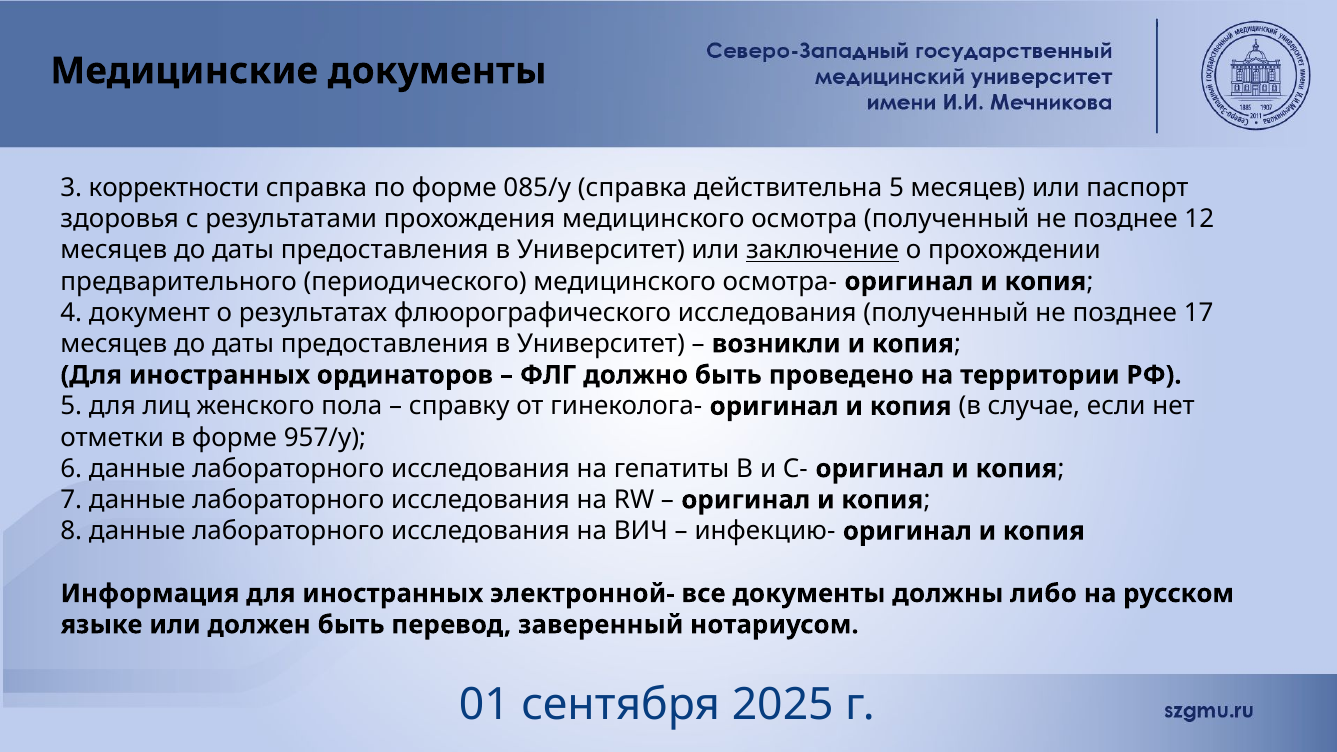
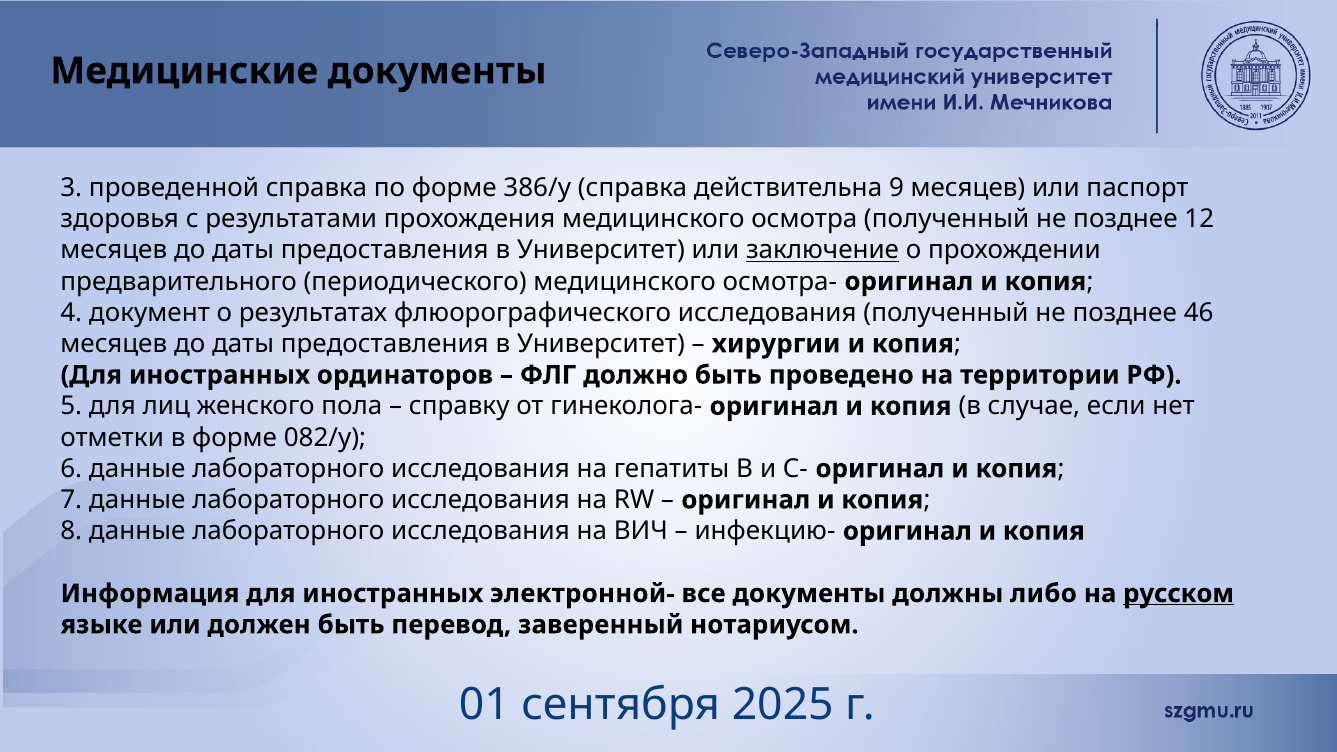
корректности: корректности -> проведенной (174, 188)
085/у: 085/у -> 386/у (537, 188)
действительна 5: 5 -> 9 (897, 188)
17: 17 -> 46 (1199, 313)
возникли: возникли -> хирургии (776, 344)
957/у: 957/у -> 082/у (325, 438)
русском underline: none -> present (1179, 594)
